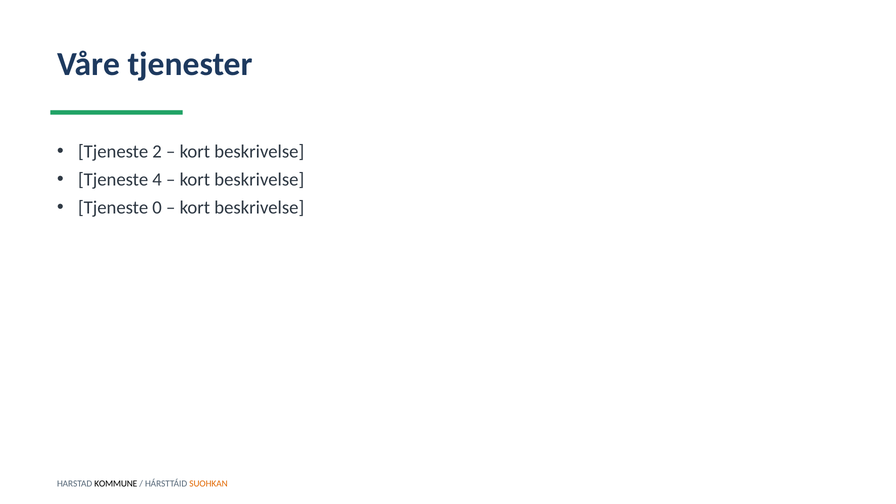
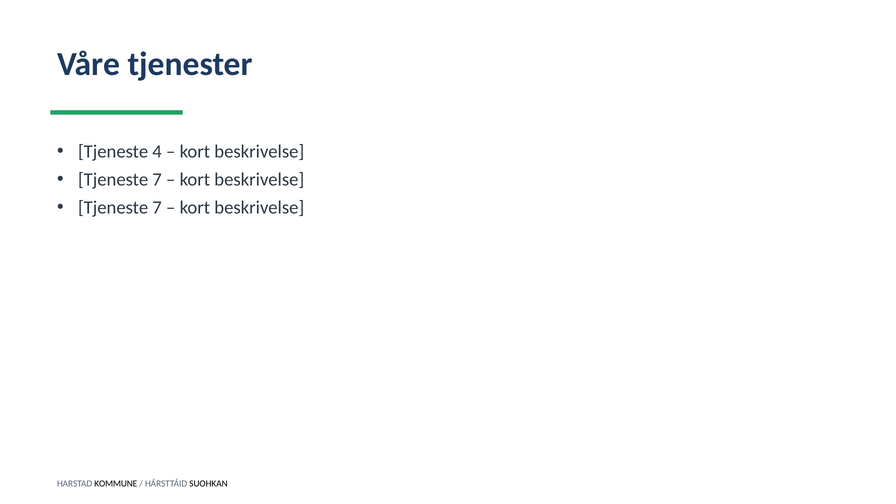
2: 2 -> 4 (157, 152)
4: 4 -> 7 (157, 180)
0: 0 -> 7 (157, 208)
SUOHKAN colour: orange -> black (208, 484)
